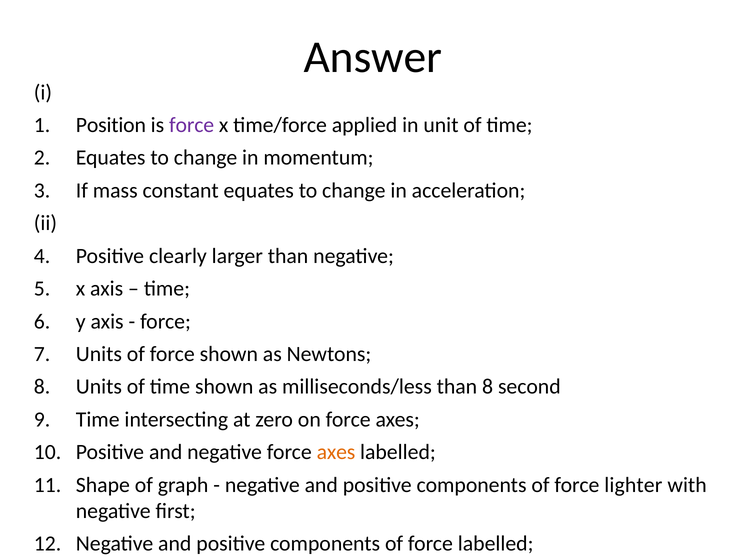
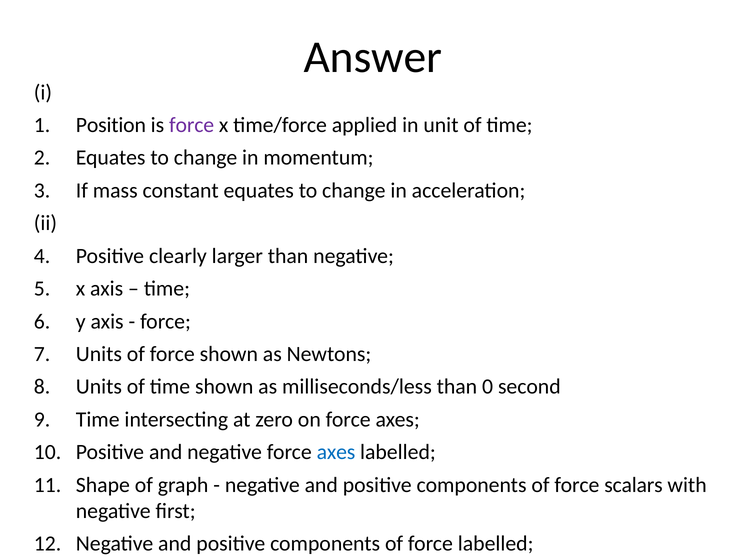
than 8: 8 -> 0 (488, 387)
axes colour: orange -> blue (336, 453)
lighter: lighter -> scalars (634, 485)
